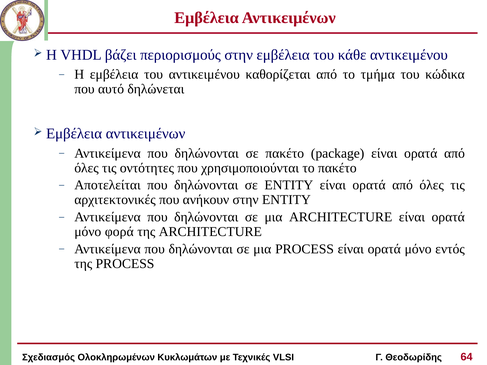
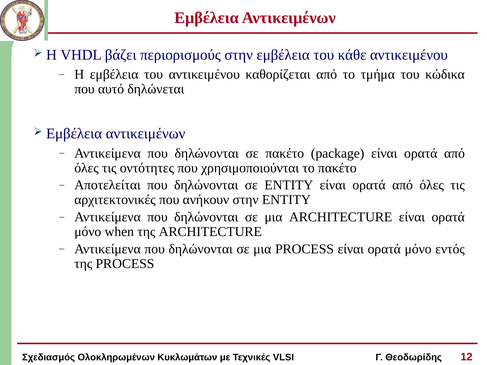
φορά: φορά -> when (119, 232)
64: 64 -> 12 (467, 357)
